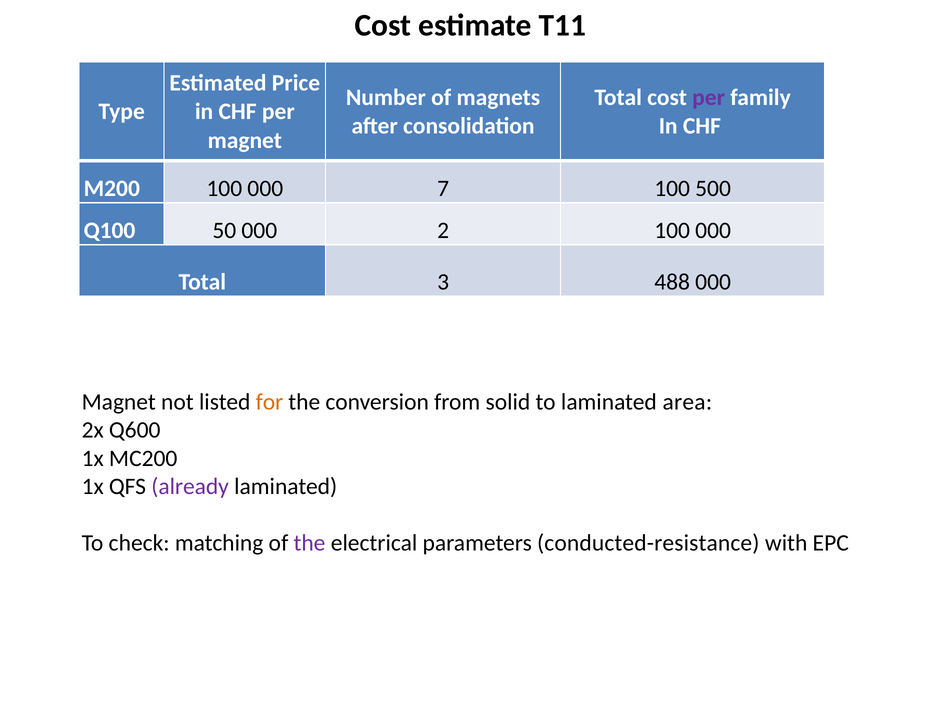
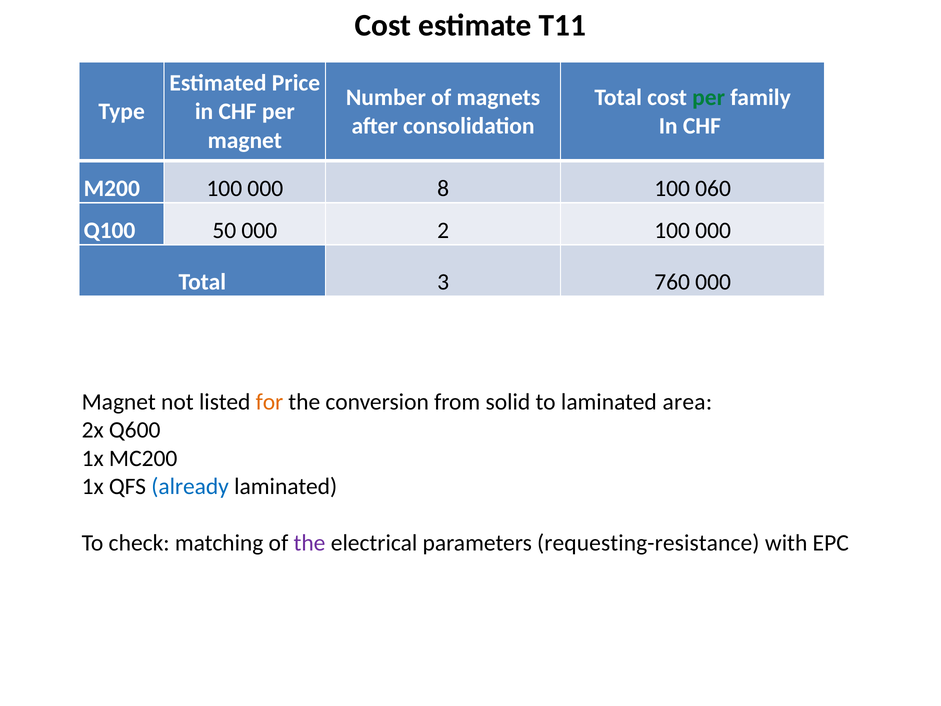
per colour: purple -> green (709, 97)
7: 7 -> 8 (443, 189)
500: 500 -> 060 (713, 189)
488: 488 -> 760 (672, 282)
already colour: purple -> blue (190, 486)
conducted-resistance: conducted-resistance -> requesting-resistance (648, 543)
